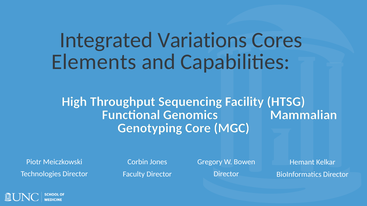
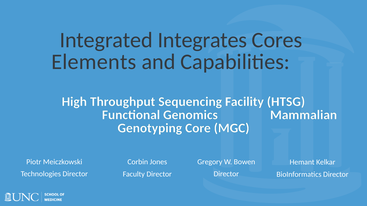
Variations: Variations -> Integrates (202, 40)
